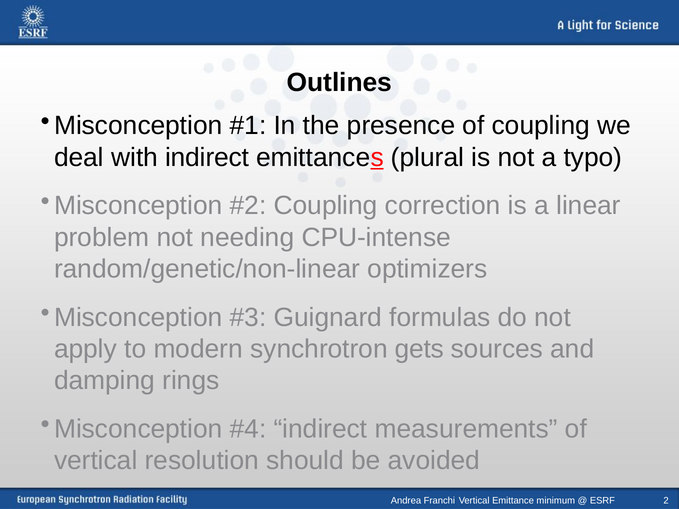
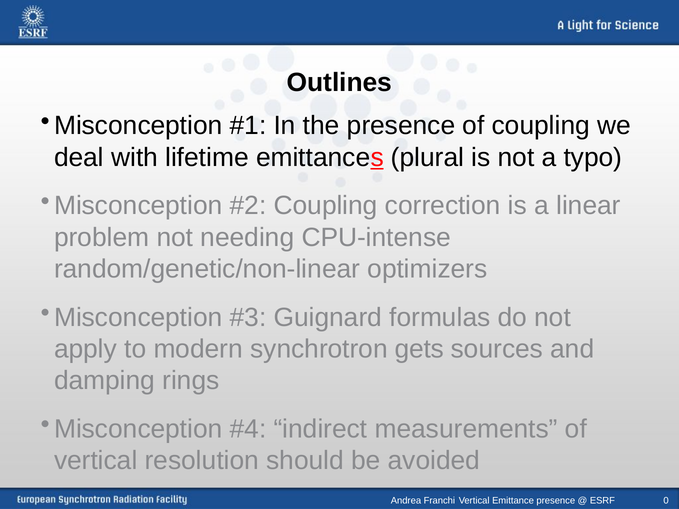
with indirect: indirect -> lifetime (207, 157)
Emittance minimum: minimum -> presence (556, 501)
2: 2 -> 0 (666, 501)
